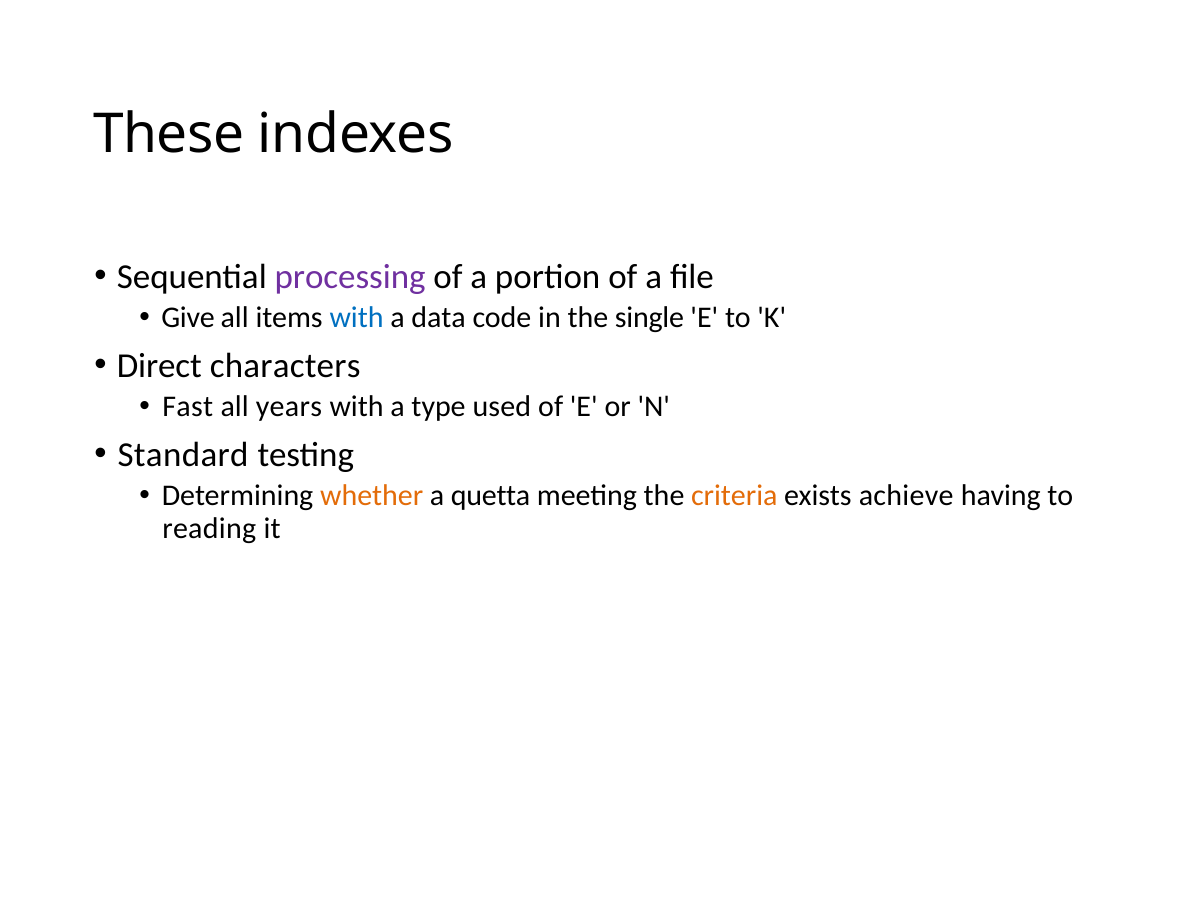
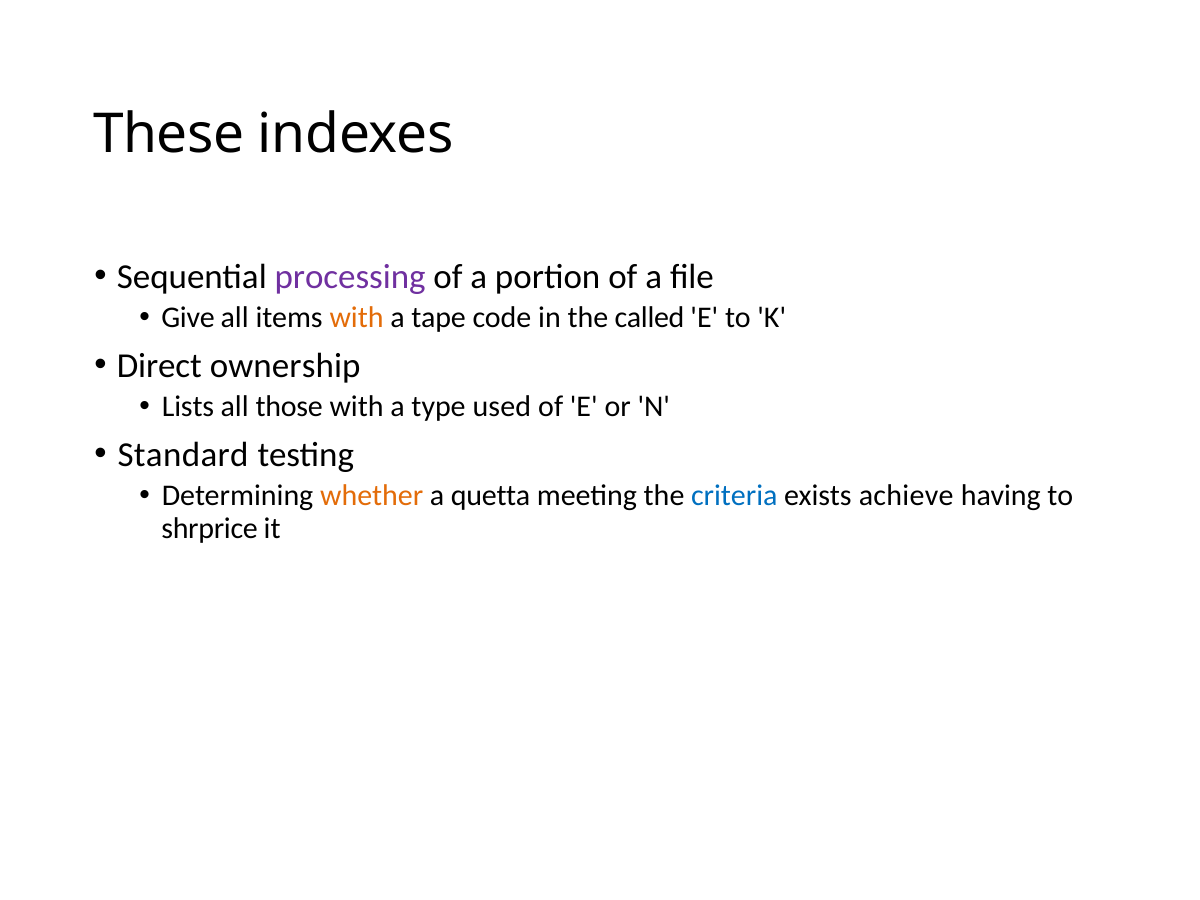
with colour: blue -> orange (357, 318)
data: data -> tape (439, 318)
single: single -> called (650, 318)
characters: characters -> ownership (285, 366)
Fast: Fast -> Lists (188, 407)
years: years -> those (289, 407)
criteria colour: orange -> blue (734, 496)
reading: reading -> shrprice (210, 528)
